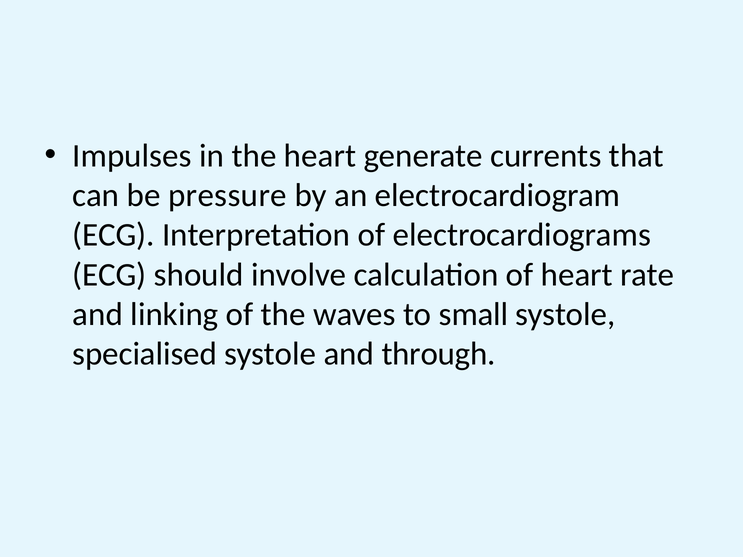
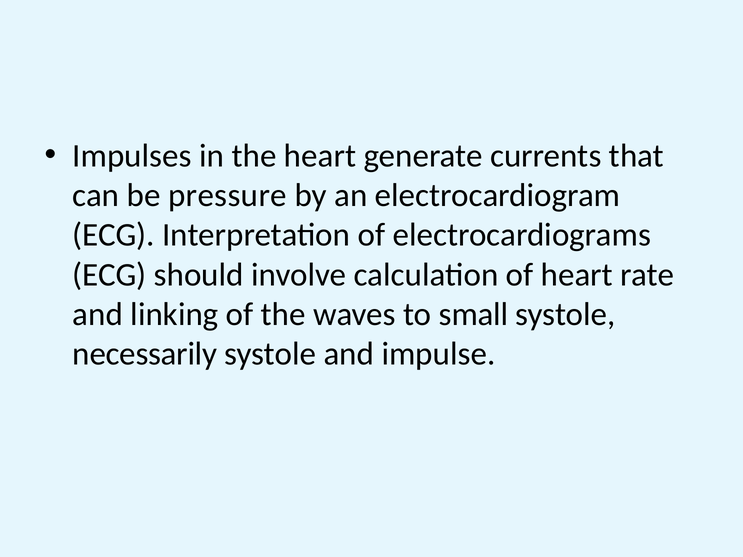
specialised: specialised -> necessarily (145, 354)
through: through -> impulse (438, 354)
